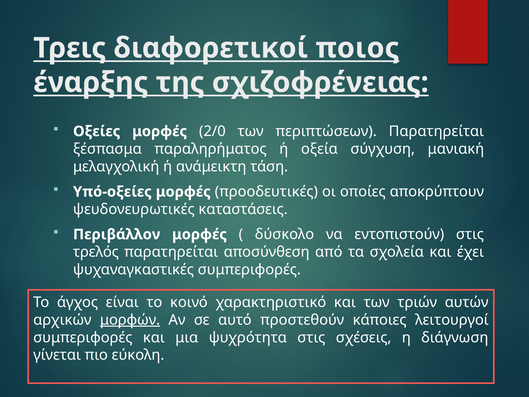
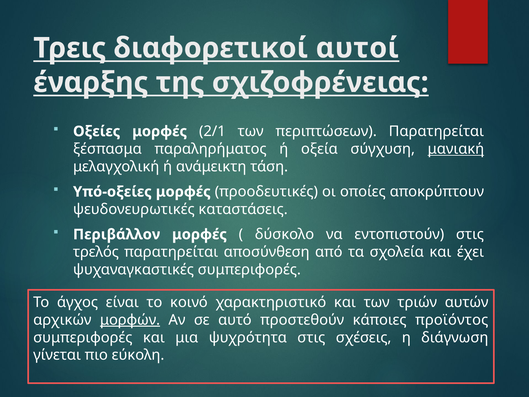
ποιος: ποιος -> αυτοί (357, 48)
2/0: 2/0 -> 2/1 (212, 131)
μανιακή underline: none -> present (456, 149)
λειτουργοί: λειτουργοί -> προϊόντος (452, 320)
